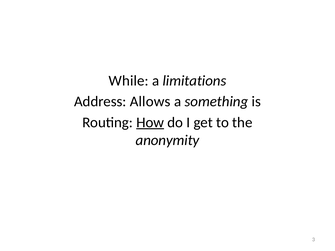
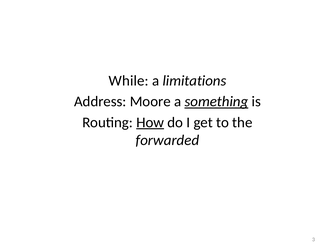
Allows: Allows -> Moore (150, 102)
something underline: none -> present (216, 102)
anonymity: anonymity -> forwarded (167, 140)
